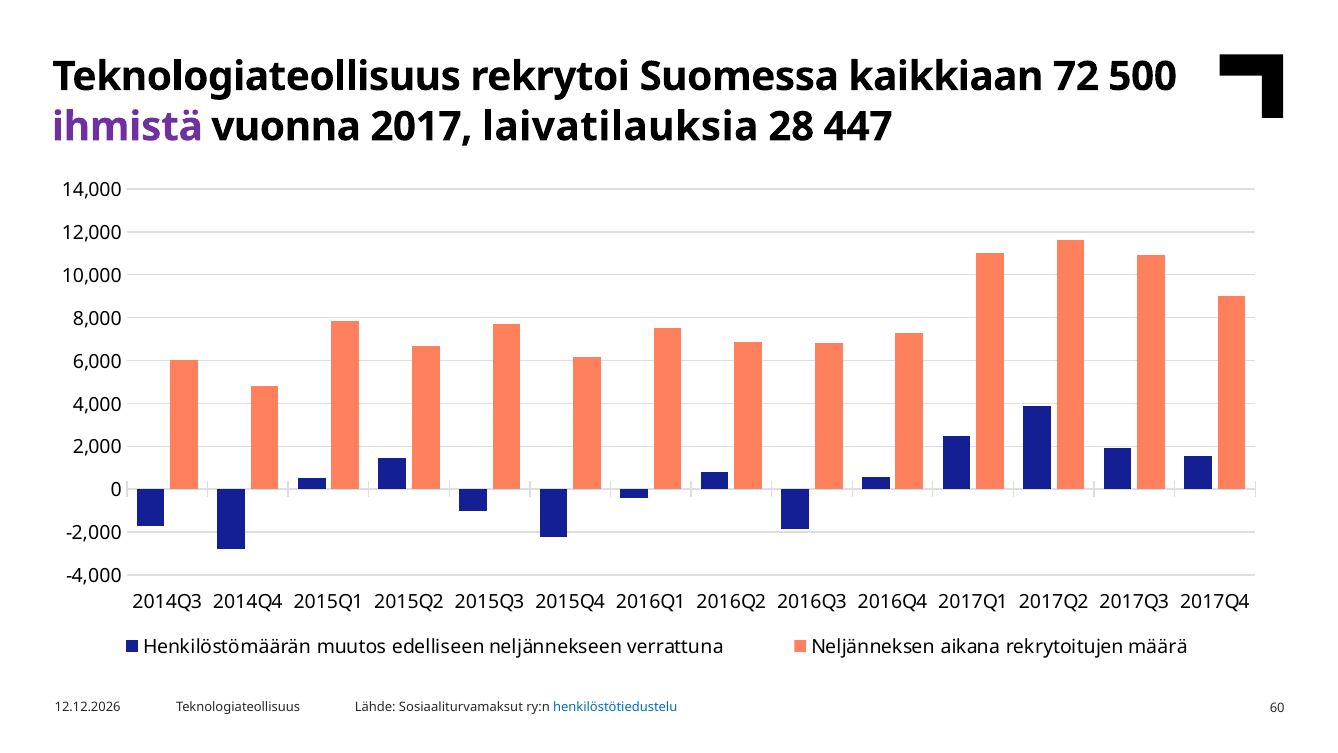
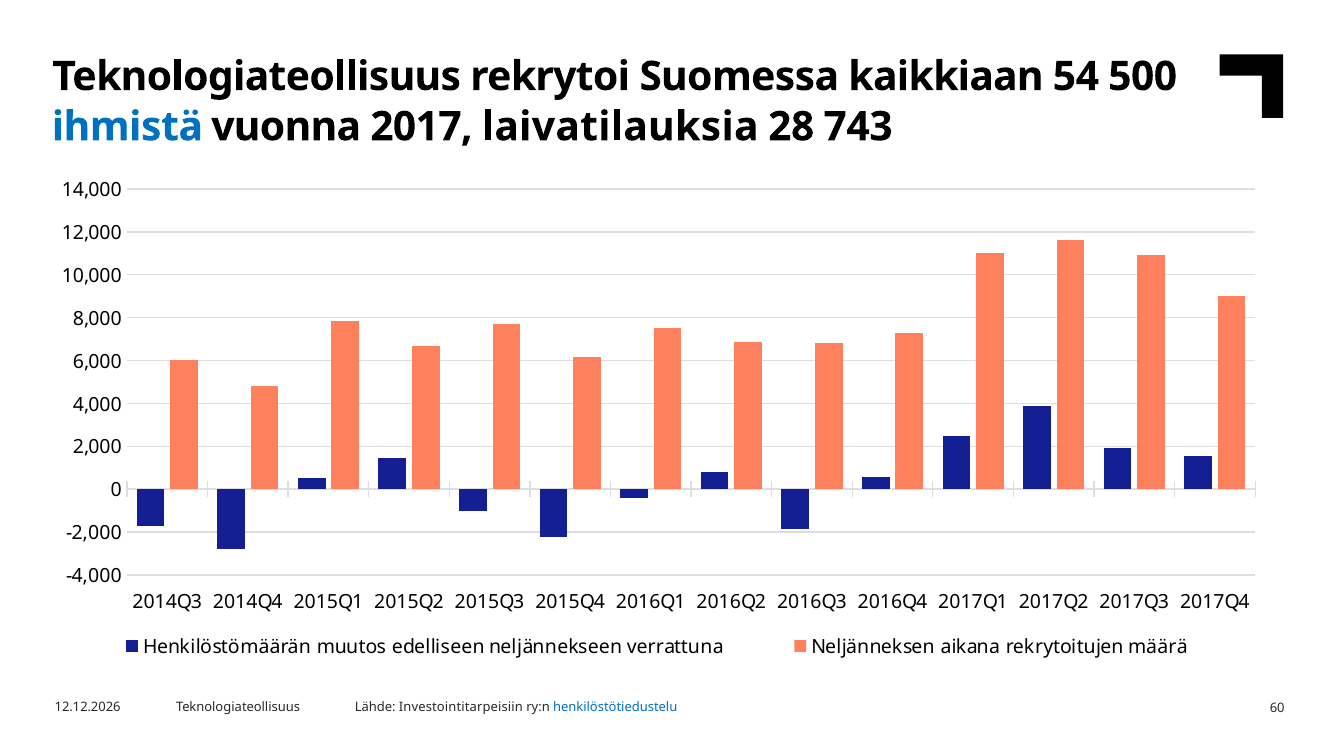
72: 72 -> 54 (1076, 77)
ihmistä colour: purple -> blue (127, 127)
447: 447 -> 743 (858, 127)
Sosiaaliturvamaksut: Sosiaaliturvamaksut -> Investointitarpeisiin (461, 707)
